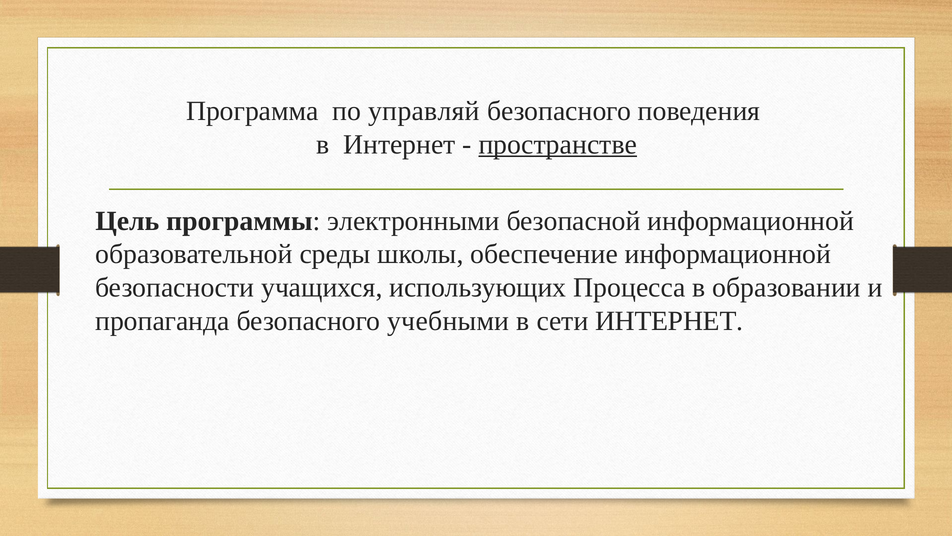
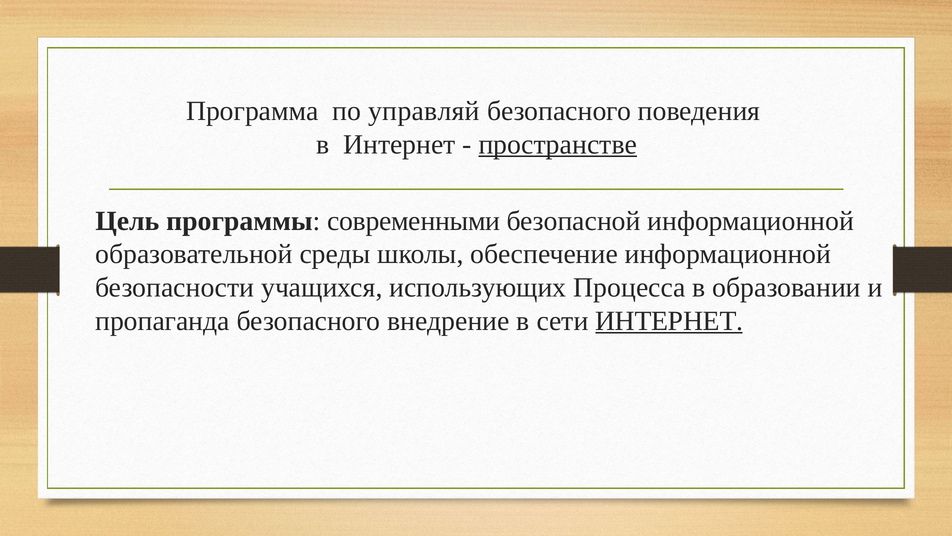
электронными: электронными -> современными (414, 221)
учебными: учебными -> внедрение (448, 321)
ИНТЕРНЕТ underline: none -> present (669, 321)
